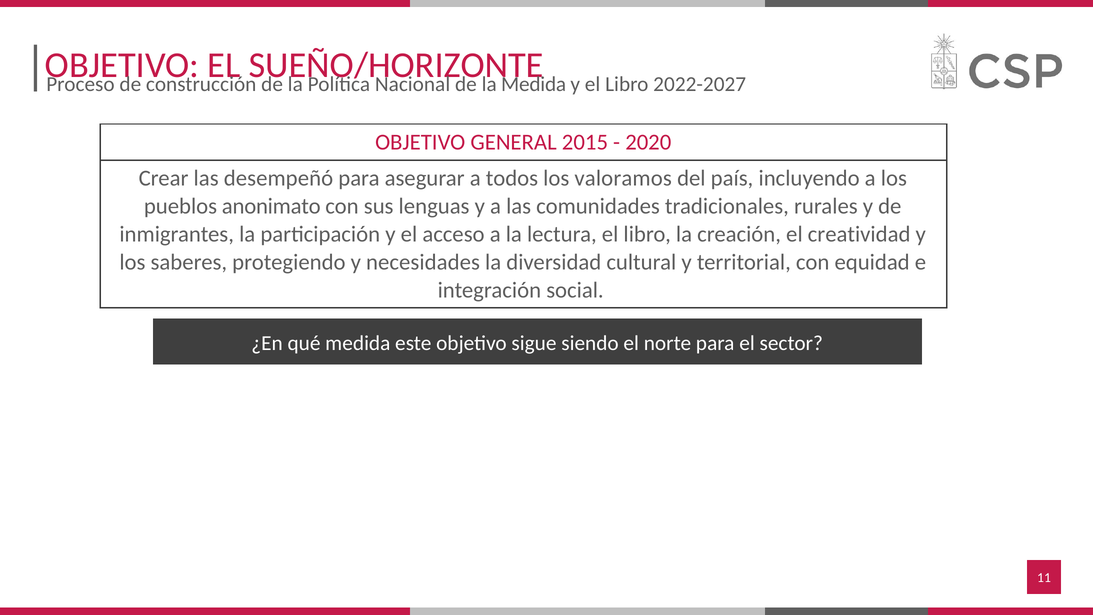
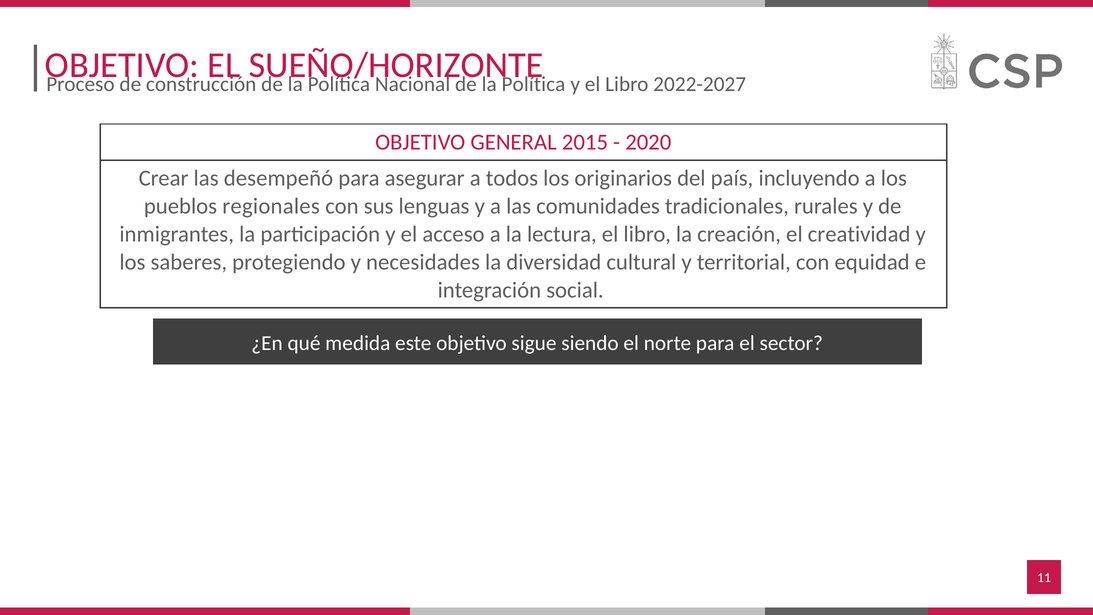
Medida: Medida -> Política (533, 84)
valoramos: valoramos -> originarios (623, 178)
anonimato: anonimato -> regionales (271, 206)
